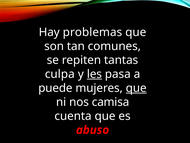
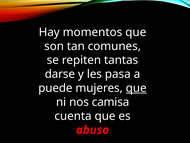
problemas: problemas -> momentos (93, 32)
culpa: culpa -> darse (60, 74)
les underline: present -> none (94, 74)
